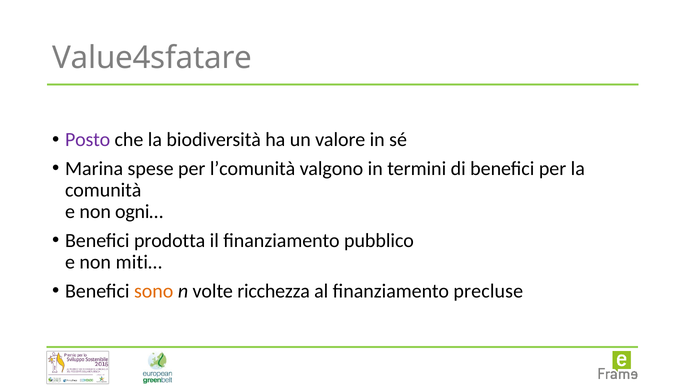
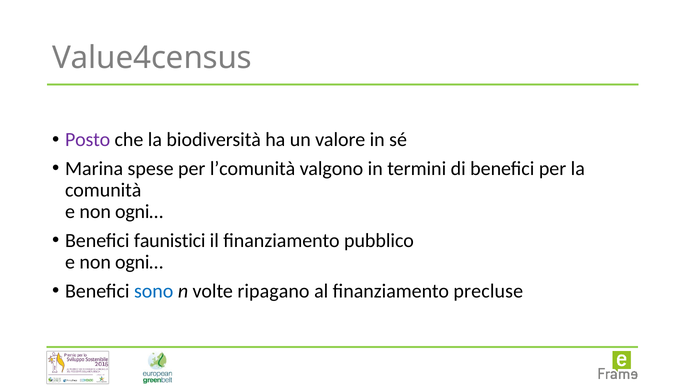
Value4sfatare: Value4sfatare -> Value4census (152, 58)
prodotta: prodotta -> faunistici (170, 240)
miti…: miti… -> ogni… (139, 262)
sono colour: orange -> blue (154, 290)
ricchezza: ricchezza -> ripagano (273, 290)
